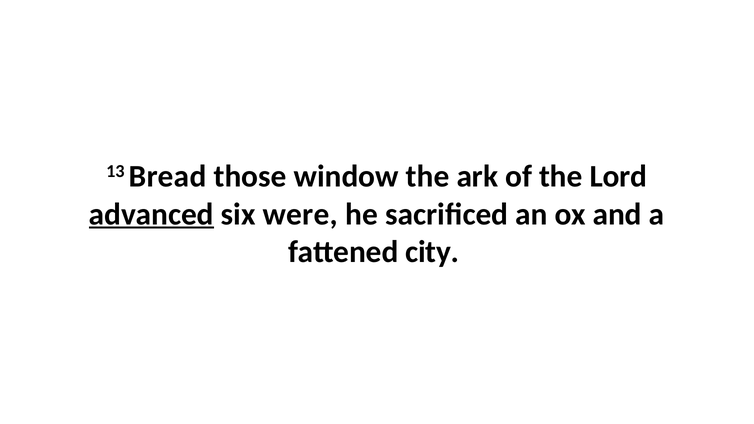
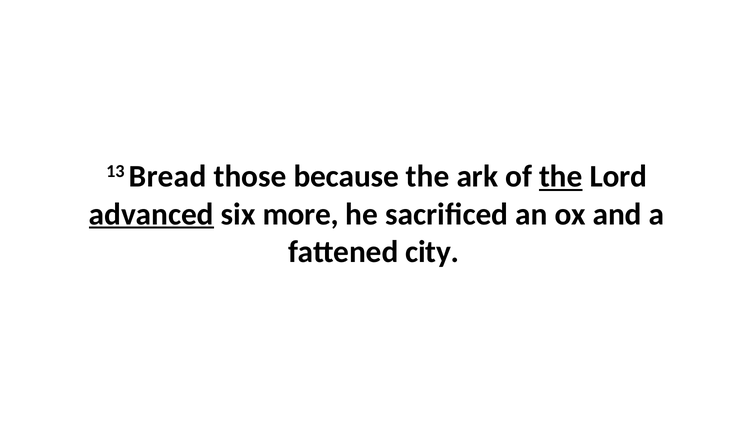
window: window -> because (346, 177)
the underline: none -> present (561, 177)
were: were -> more (301, 214)
